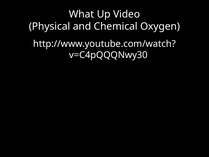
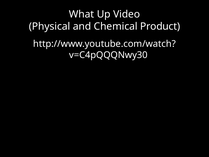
Oxygen: Oxygen -> Product (160, 26)
